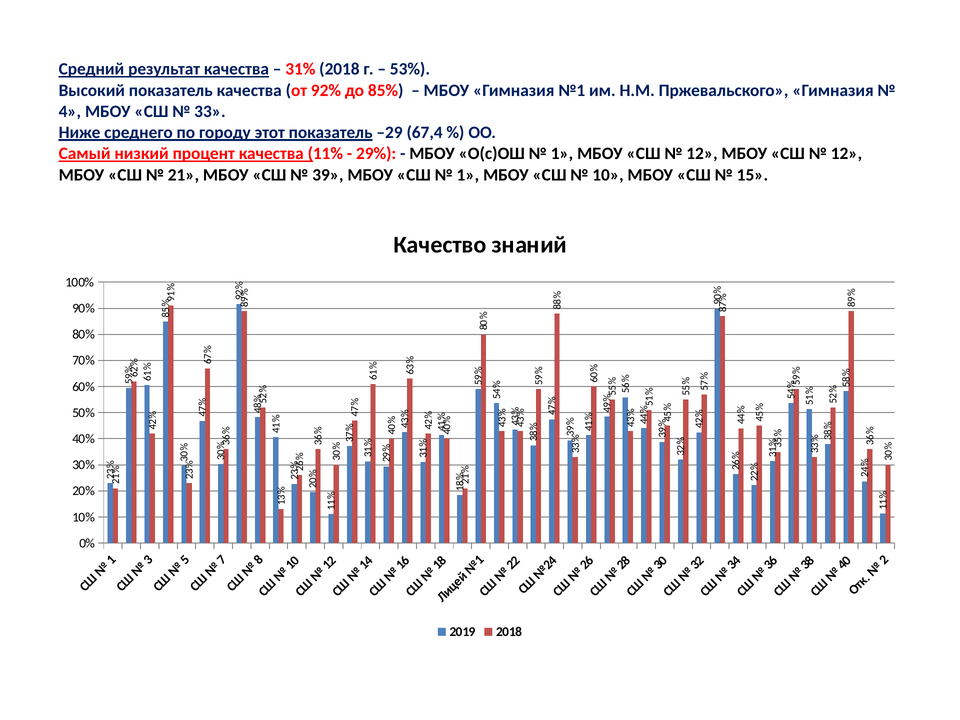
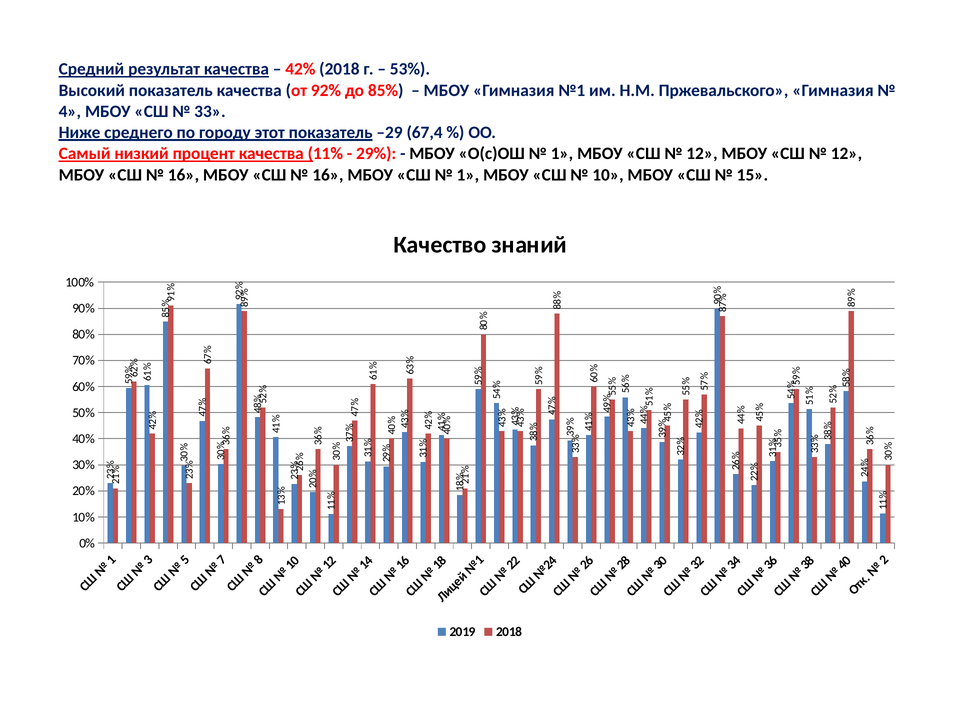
31%: 31% -> 42% (300, 69)
21: 21 -> 16 (183, 175)
39: 39 -> 16 (328, 175)
